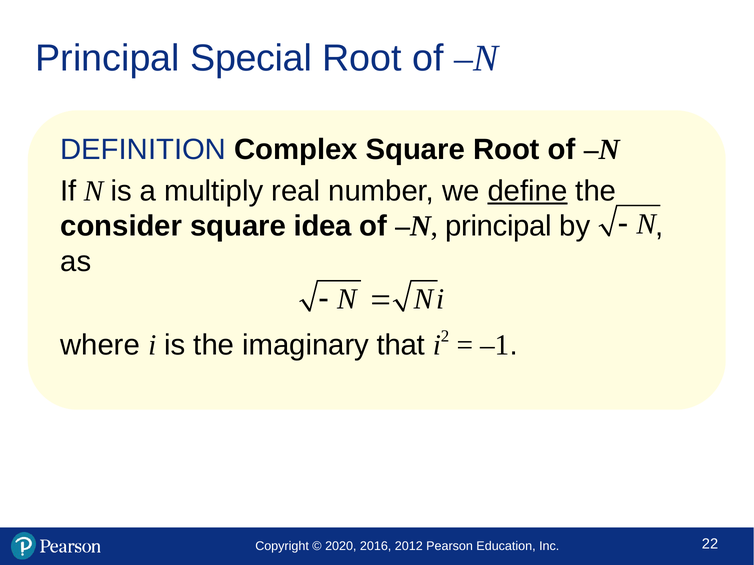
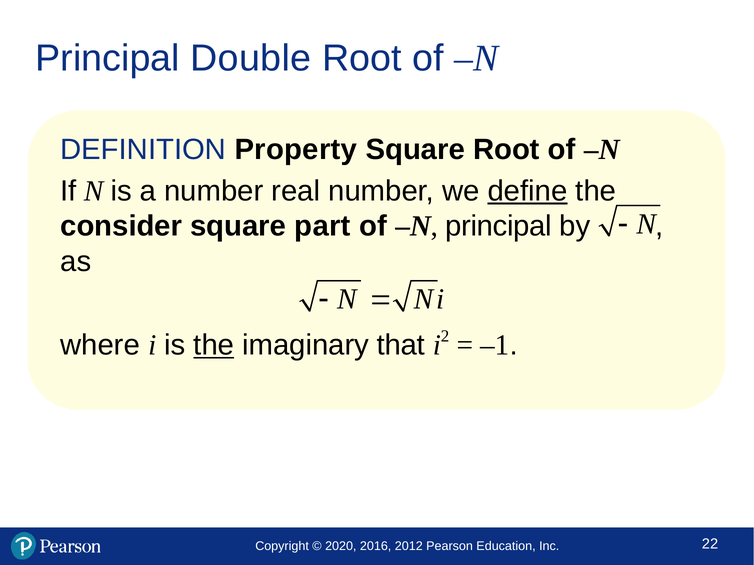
Special: Special -> Double (251, 58)
Complex: Complex -> Property (296, 150)
a multiply: multiply -> number (214, 191)
idea: idea -> part (323, 226)
the underline: none -> present (214, 345)
